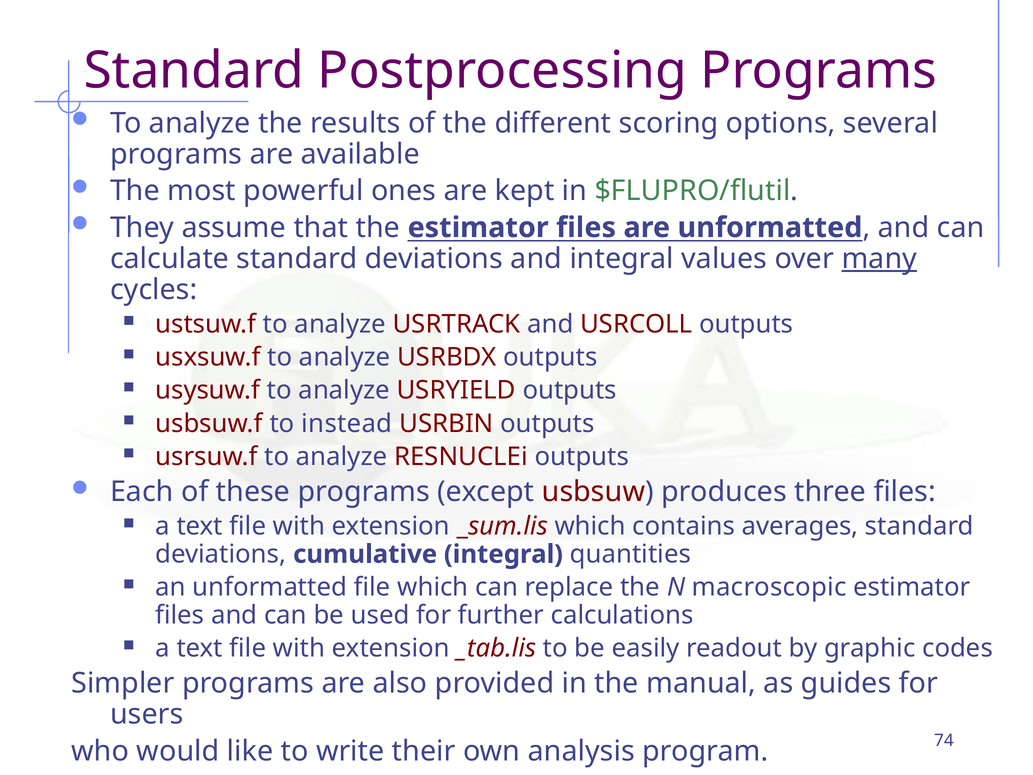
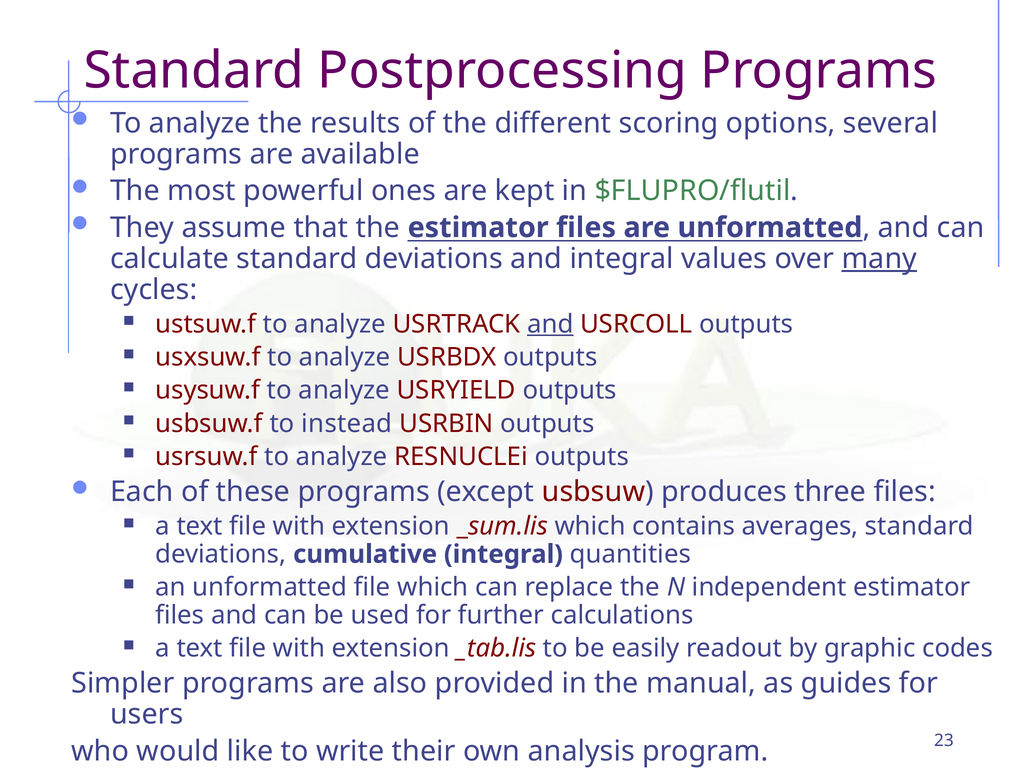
and underline: none -> present (550, 324)
macroscopic: macroscopic -> independent (769, 587)
74: 74 -> 23 (944, 740)
